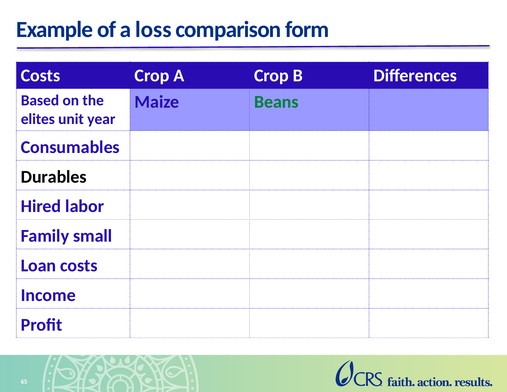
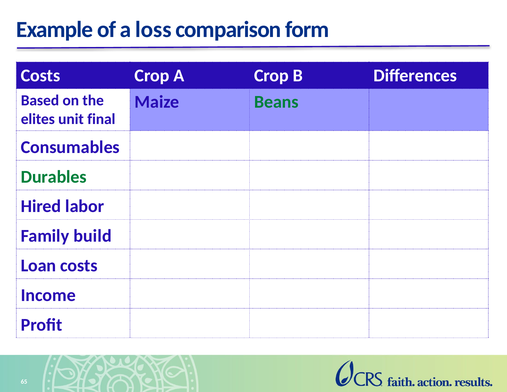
year: year -> final (101, 119)
Durables colour: black -> green (54, 177)
small: small -> build (93, 236)
